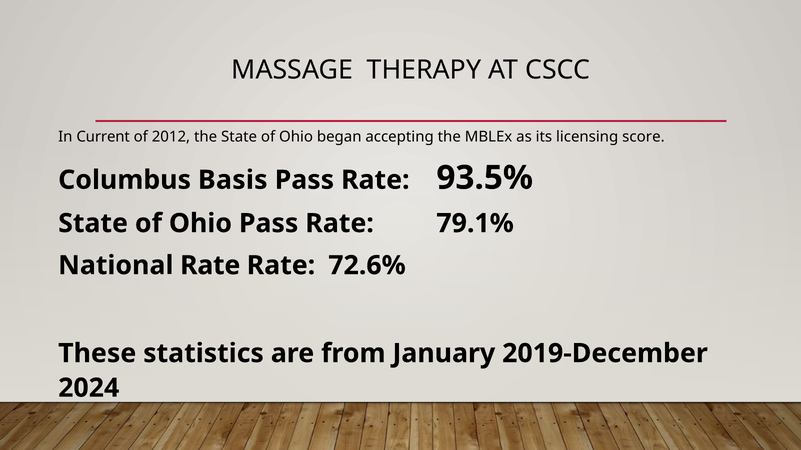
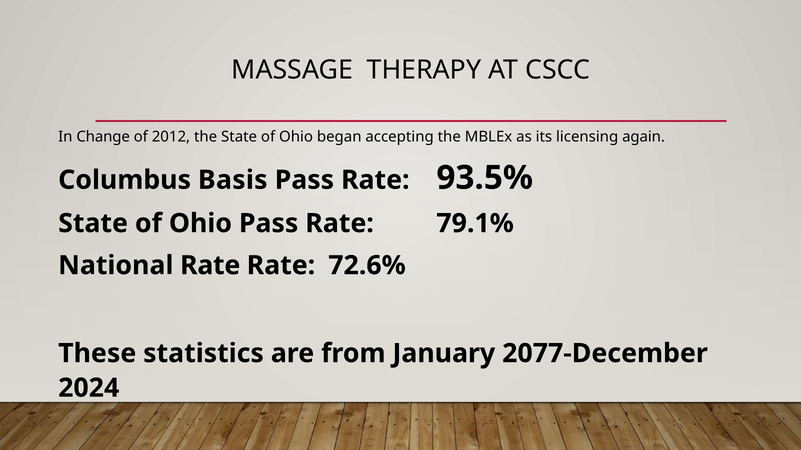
Current: Current -> Change (103, 137)
score: score -> again (644, 137)
2019-December: 2019-December -> 2077-December (605, 354)
